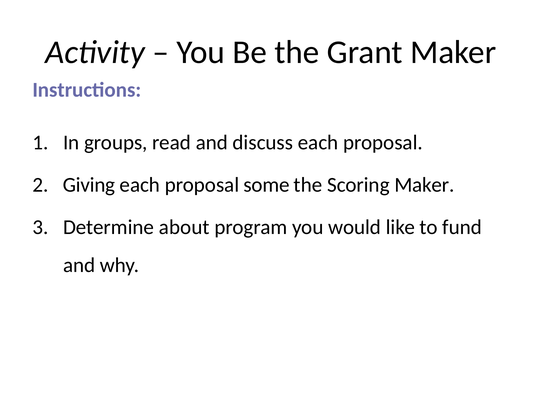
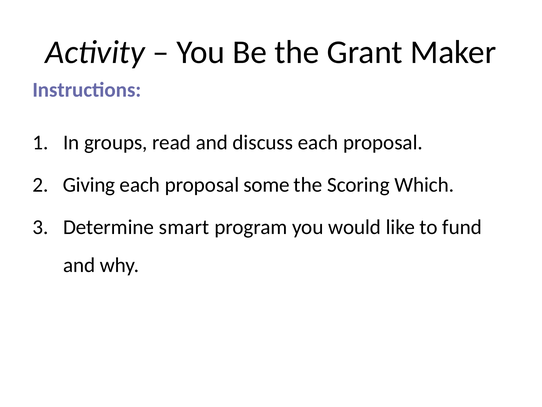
Scoring Maker: Maker -> Which (424, 185)
about: about -> smart (184, 227)
